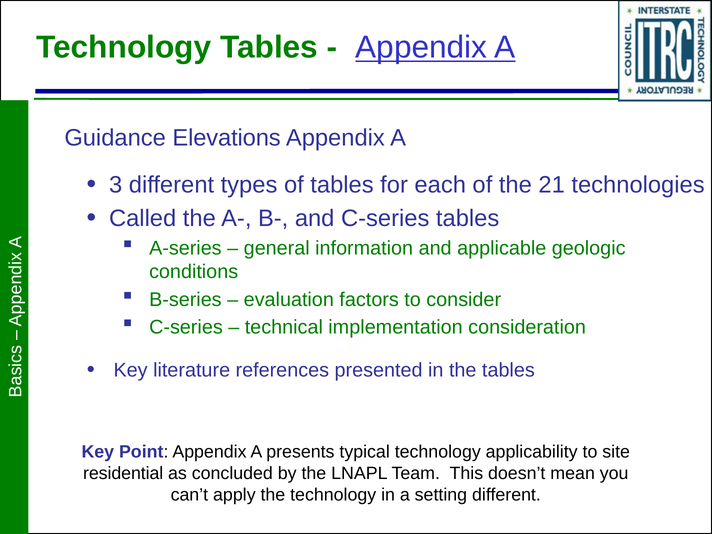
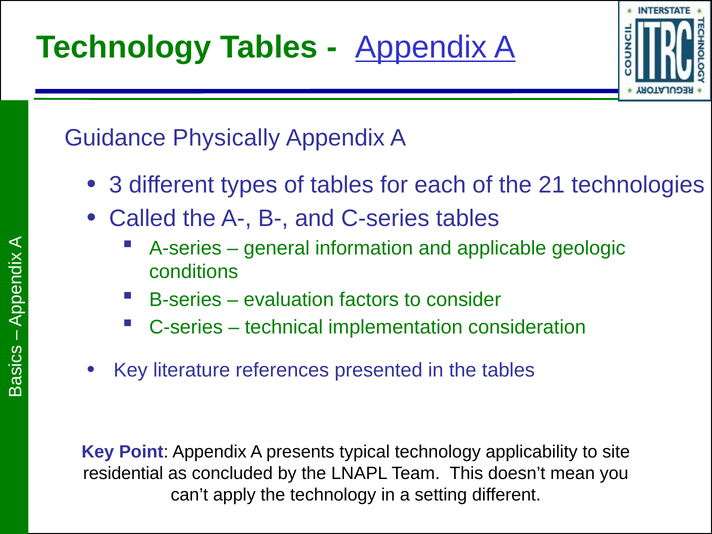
Elevations: Elevations -> Physically (226, 138)
